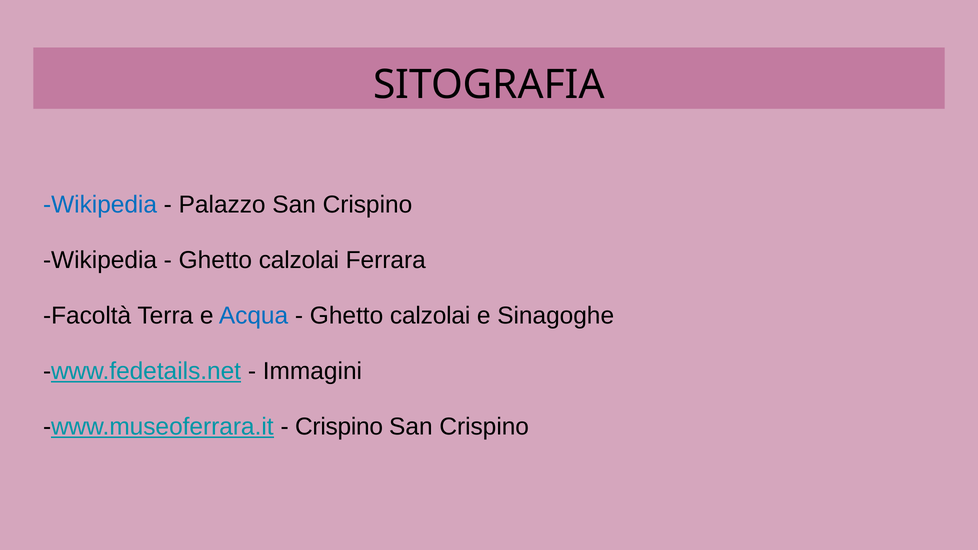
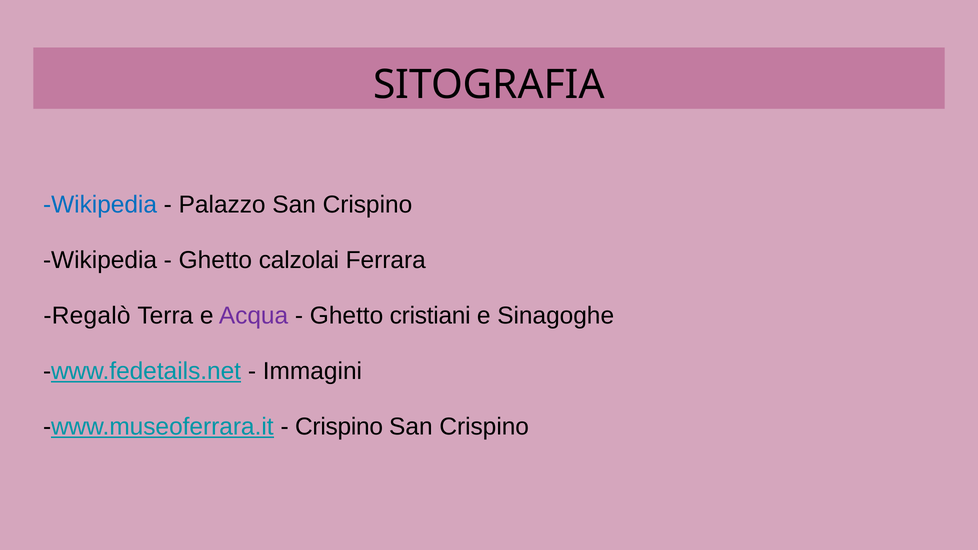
Facoltà: Facoltà -> Regalò (87, 316)
Acqua colour: blue -> purple (254, 316)
calzolai: calzolai -> cristiani (430, 316)
